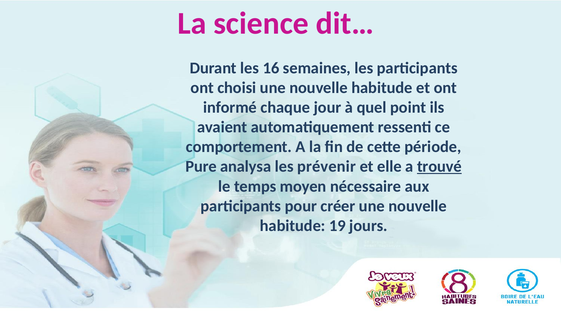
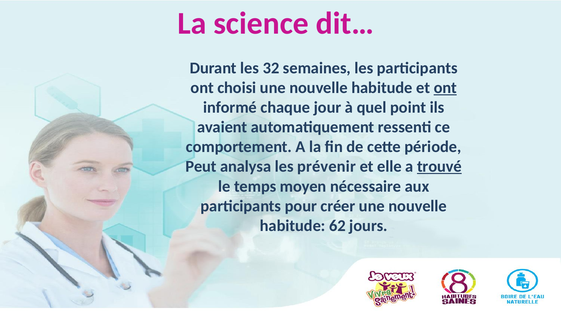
16: 16 -> 32 (271, 68)
ont underline: none -> present (445, 88)
Pure: Pure -> Peut (201, 166)
19: 19 -> 62 (337, 225)
